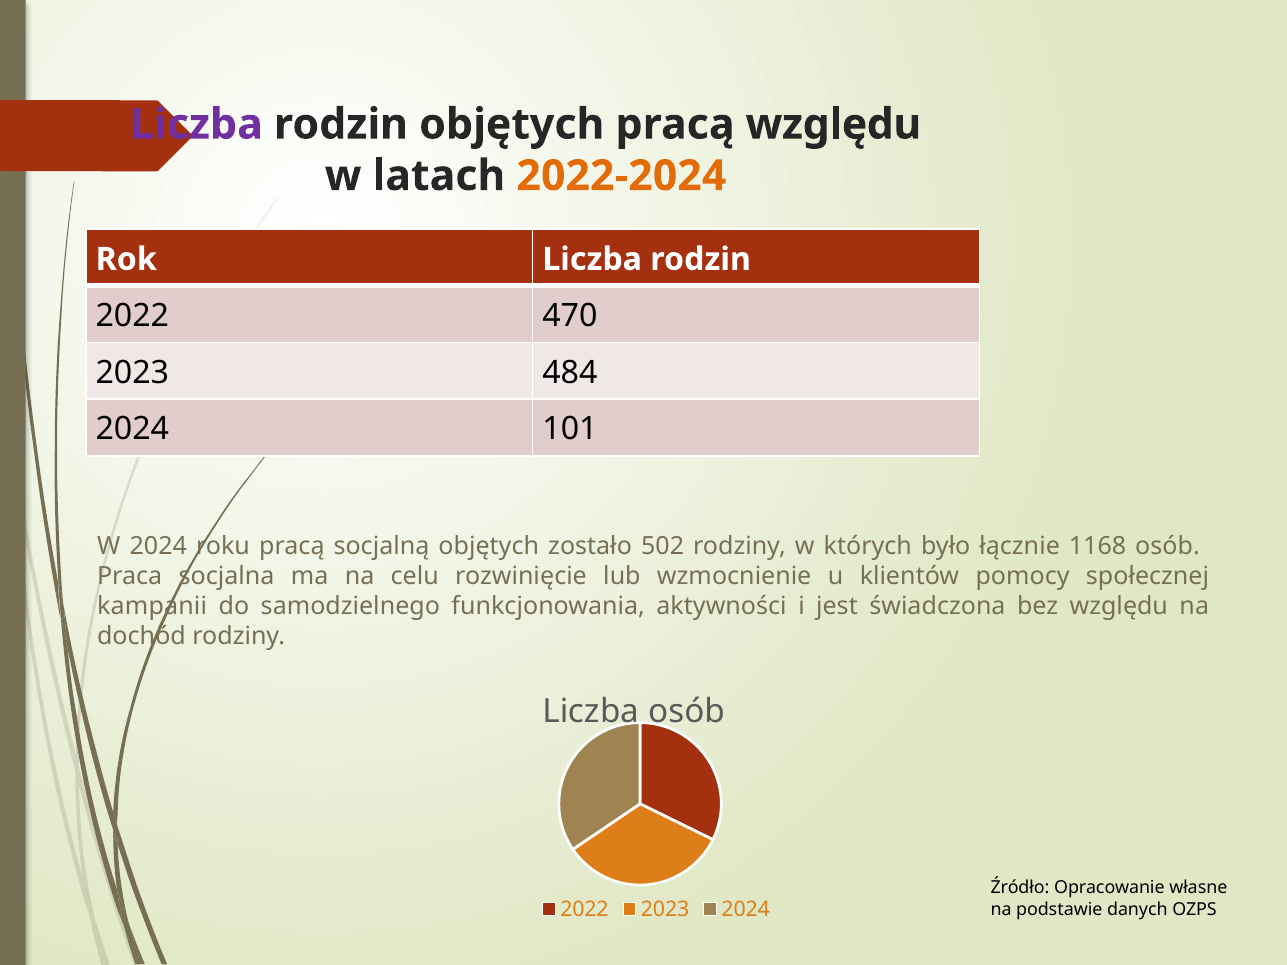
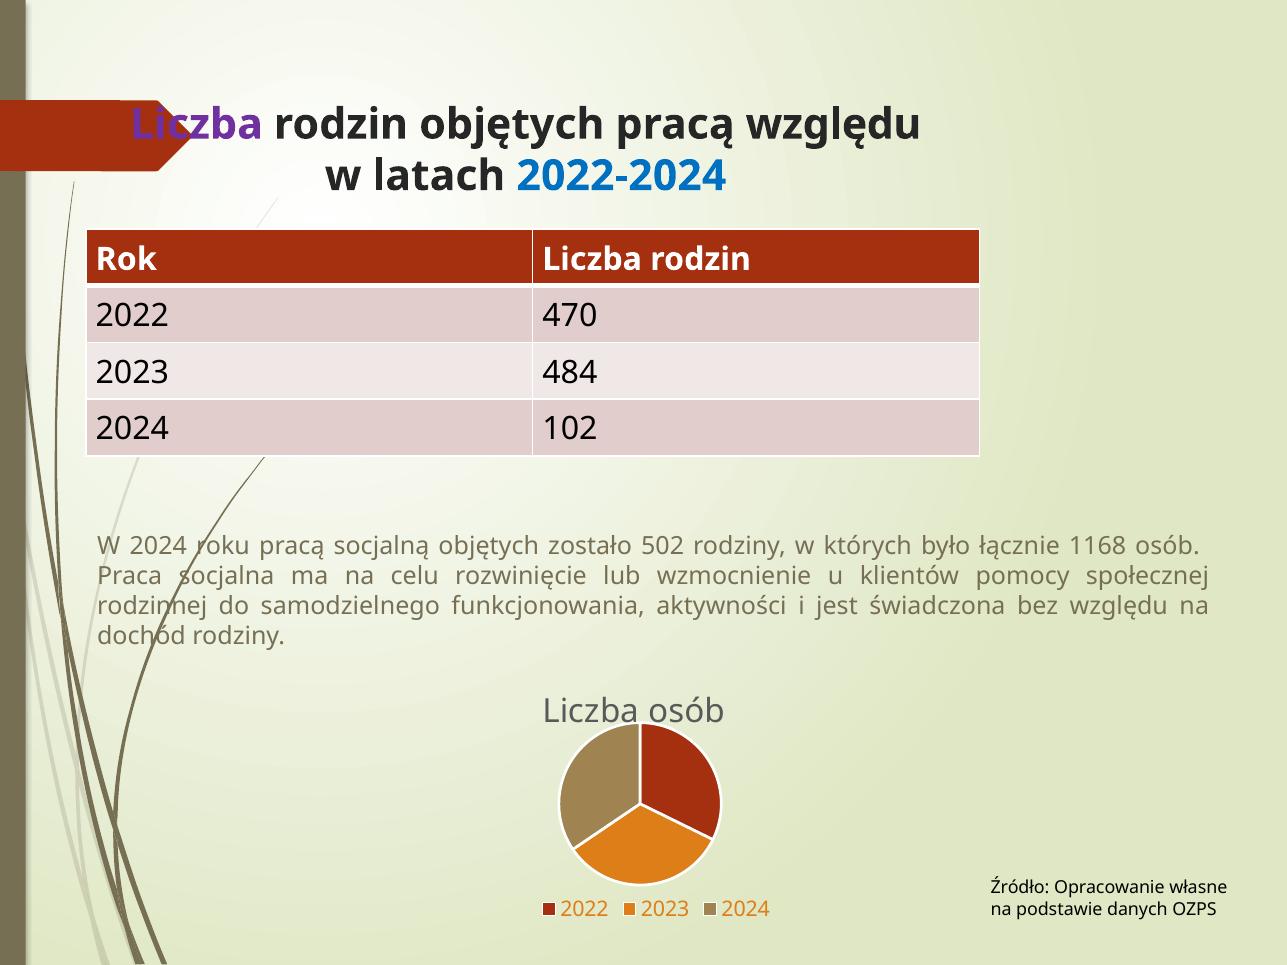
2022-2024 colour: orange -> blue (621, 176)
101: 101 -> 102 (570, 429)
kampanii: kampanii -> rodzinnej (152, 606)
